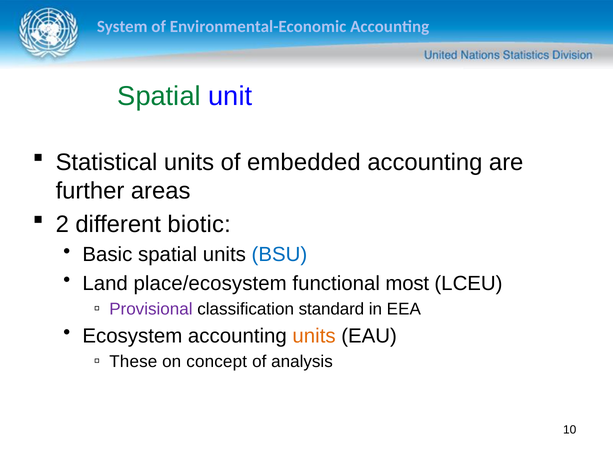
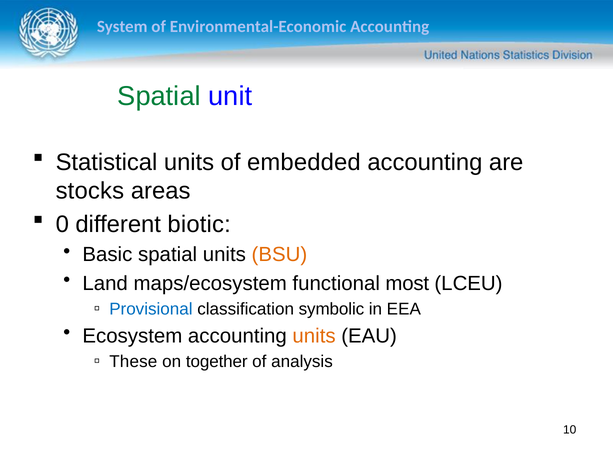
further: further -> stocks (90, 191)
2: 2 -> 0 (62, 224)
BSU colour: blue -> orange (279, 255)
place/ecosystem: place/ecosystem -> maps/ecosystem (210, 283)
Provisional colour: purple -> blue (151, 309)
standard: standard -> symbolic (331, 309)
concept: concept -> together (217, 361)
